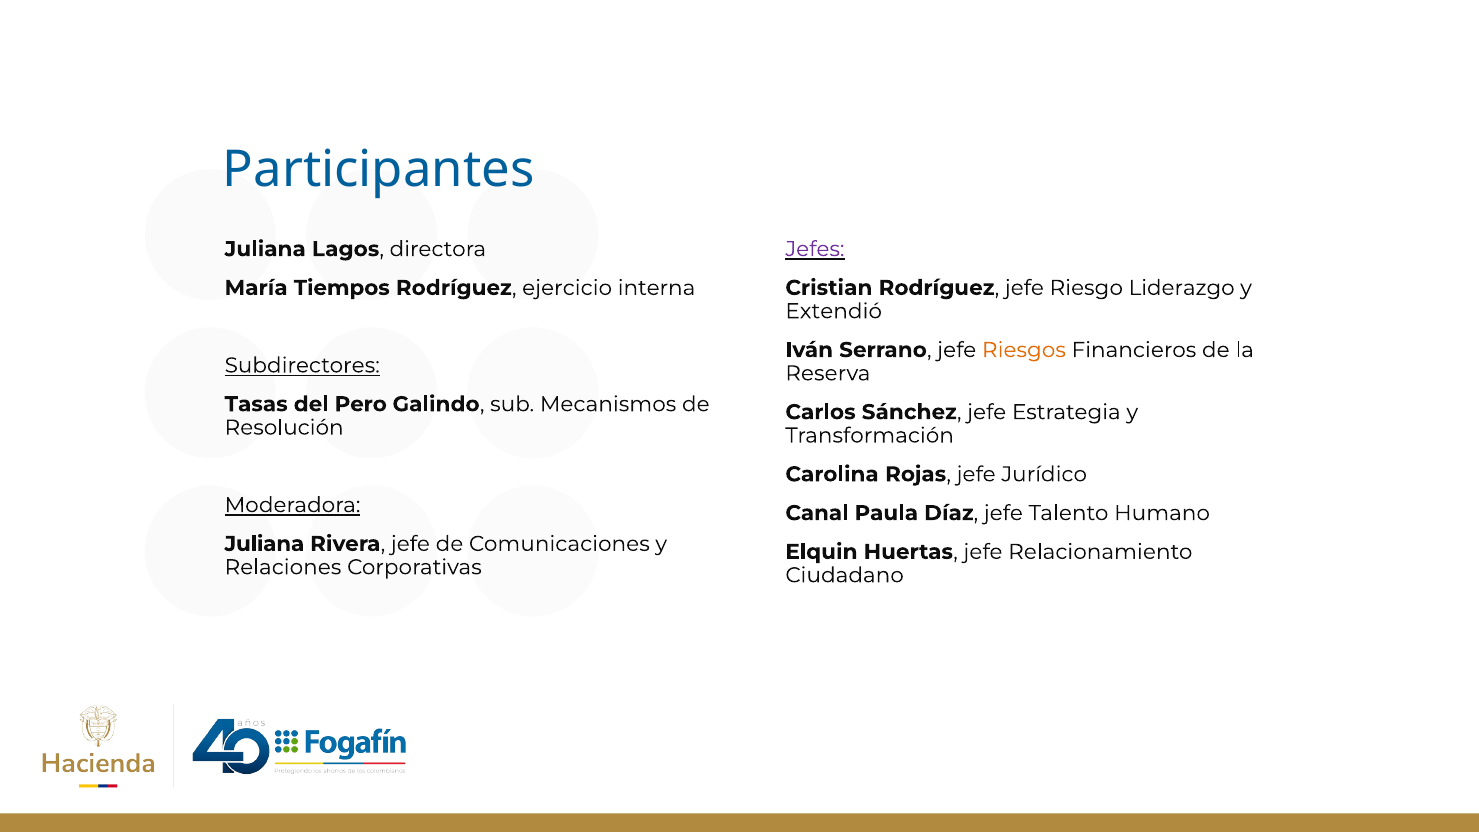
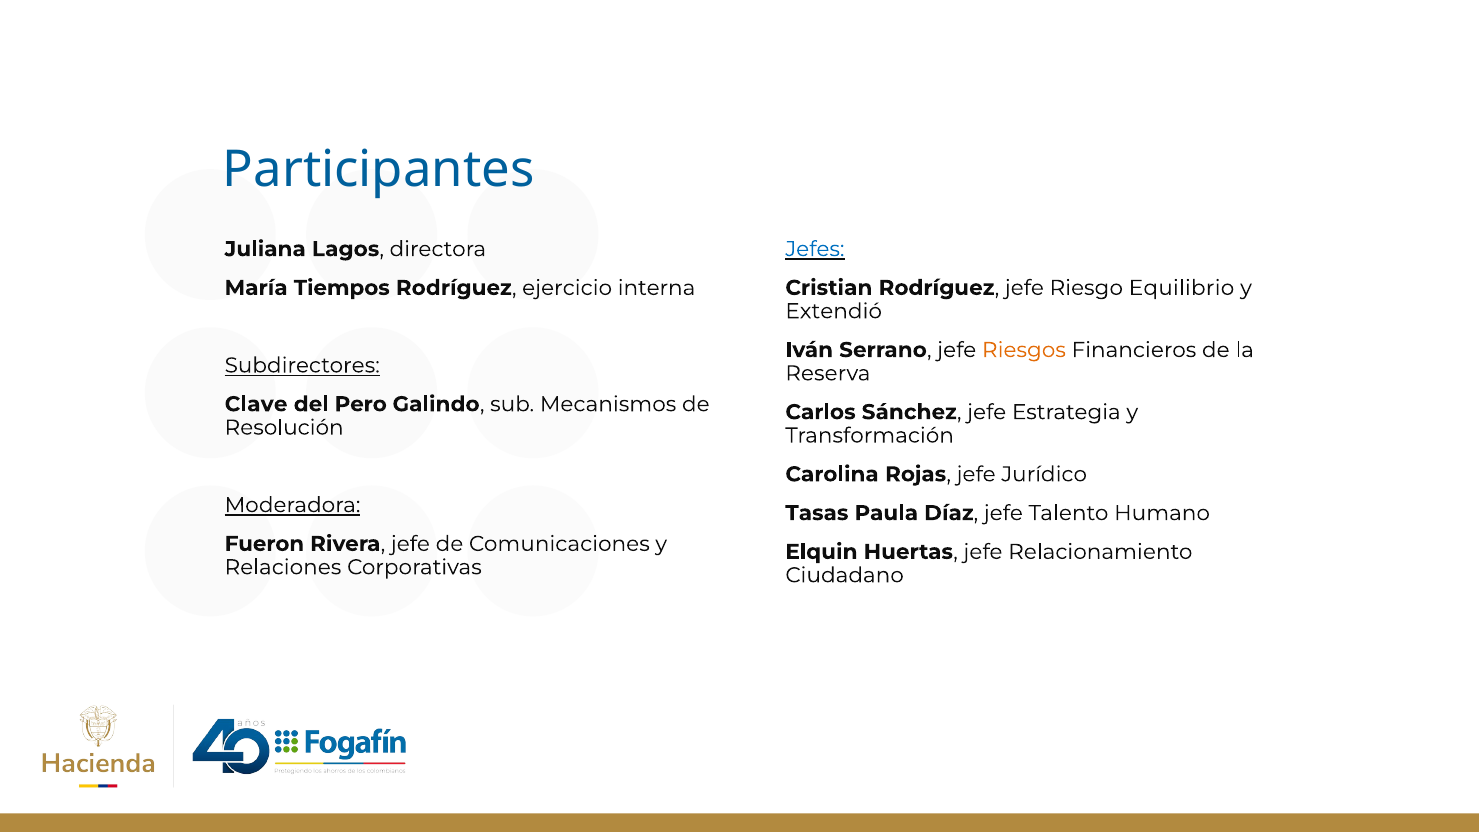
Jefes colour: purple -> blue (815, 249)
Liderazgo: Liderazgo -> Equilibrio (1182, 288)
Tasas: Tasas -> Clave (256, 404)
Canal: Canal -> Tasas (817, 513)
Juliana: Juliana -> Fueron (264, 544)
